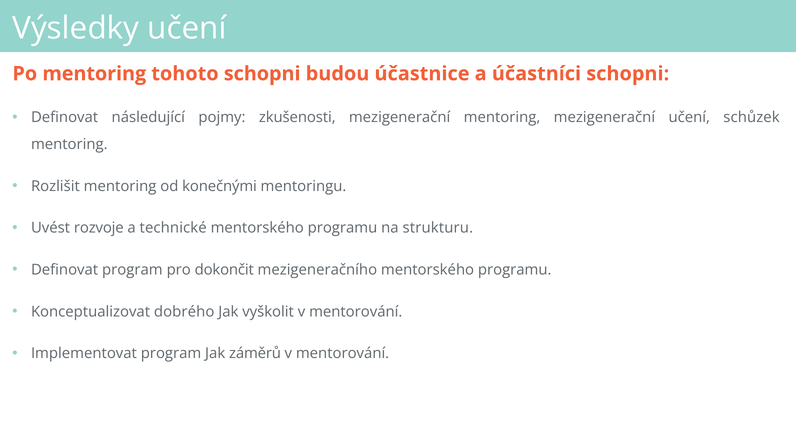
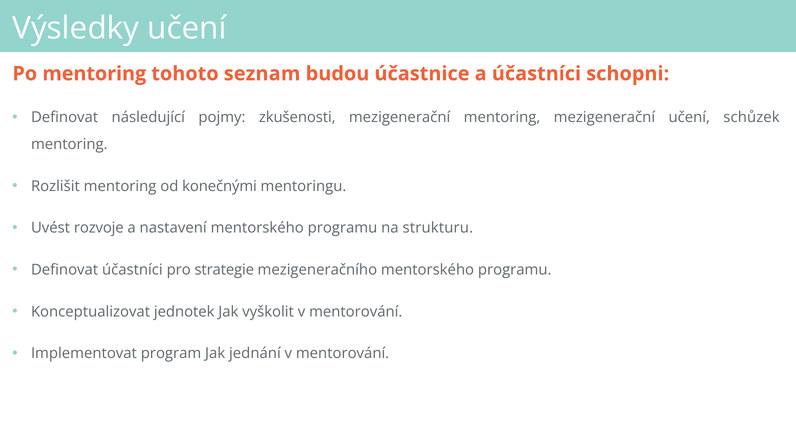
tohoto schopni: schopni -> seznam (262, 74)
technické: technické -> nastavení (173, 228)
Definovat program: program -> účastníci (132, 270)
dokončit: dokončit -> strategie (224, 270)
dobrého: dobrého -> jednotek (184, 311)
záměrů: záměrů -> jednání (255, 353)
